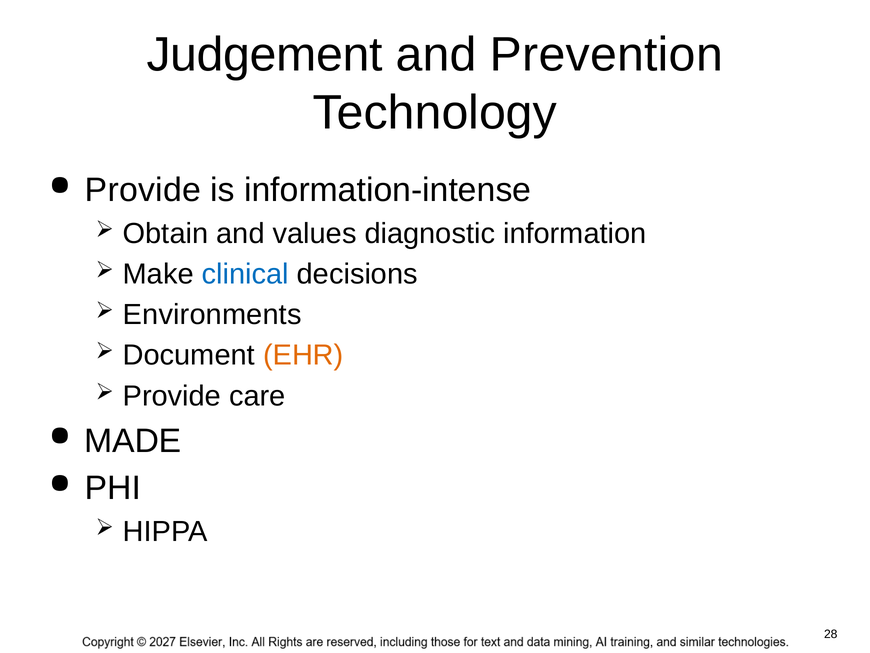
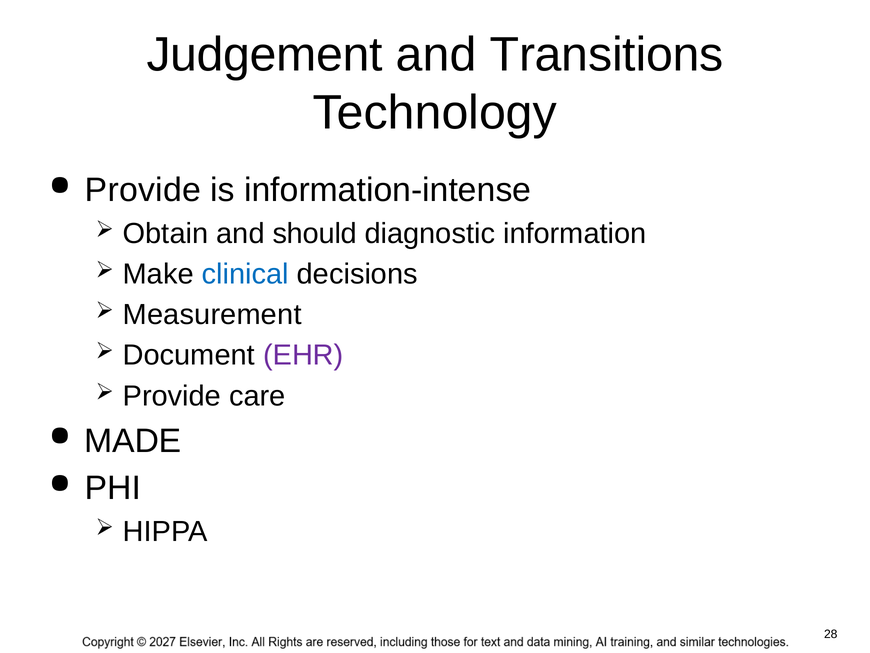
Prevention: Prevention -> Transitions (607, 55)
values: values -> should (315, 233)
Environments: Environments -> Measurement (212, 315)
EHR colour: orange -> purple (303, 355)
